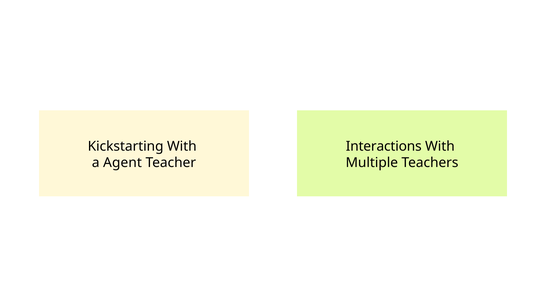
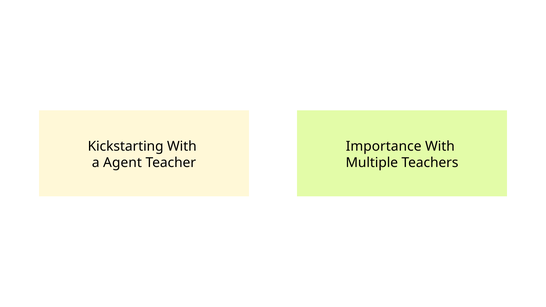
Interactions: Interactions -> Importance (384, 146)
